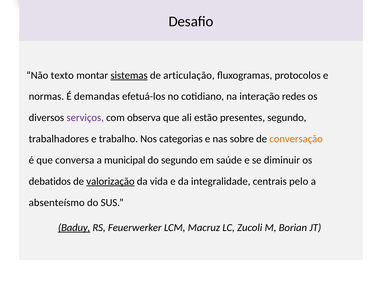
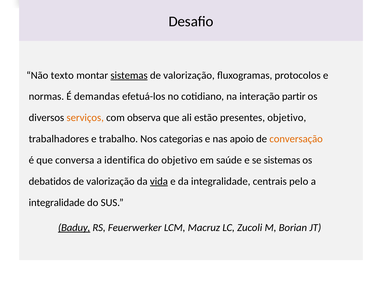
articulação: articulação -> valorização (189, 75)
redes: redes -> partir (294, 97)
serviços colour: purple -> orange (85, 118)
presentes segundo: segundo -> objetivo (287, 118)
sobre: sobre -> apoio (242, 139)
municipal: municipal -> identifica (125, 160)
do segundo: segundo -> objetivo (179, 160)
se diminuir: diminuir -> sistemas (282, 160)
valorização underline: present -> none (110, 182)
vida underline: none -> present (159, 182)
absenteísmo: absenteísmo -> integralidade (57, 203)
